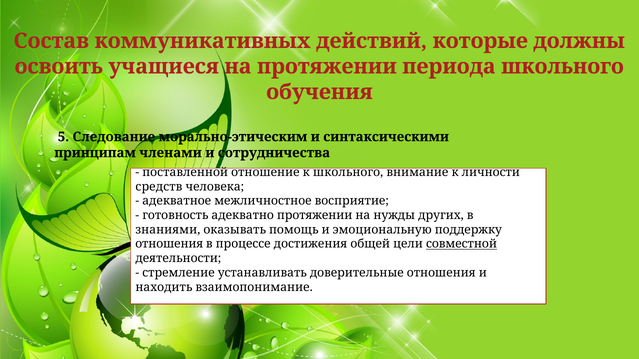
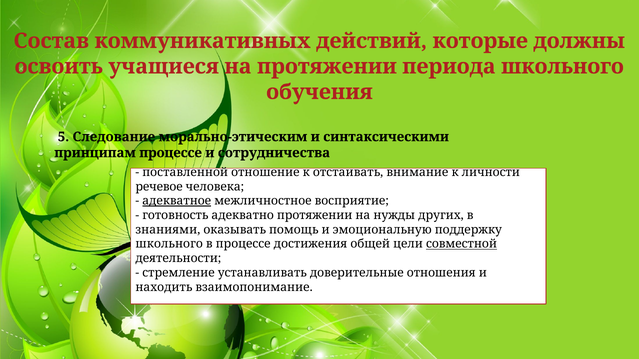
принципам членами: членами -> процессе (171, 153)
к школьного: школьного -> отстаивать (348, 172)
средств: средств -> речевое (159, 187)
адекватное underline: none -> present (177, 201)
отношения: отношения -> школьного (169, 244)
